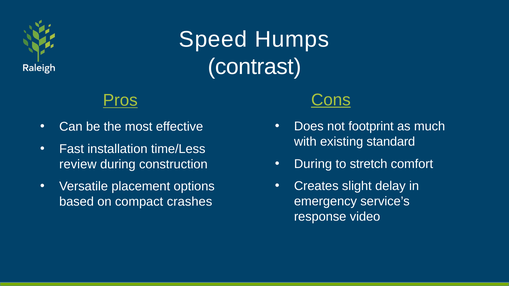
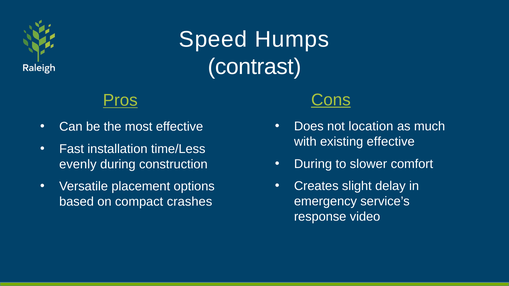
footprint: footprint -> location (371, 127)
existing standard: standard -> effective (391, 142)
stretch: stretch -> slower (368, 164)
review: review -> evenly (78, 164)
